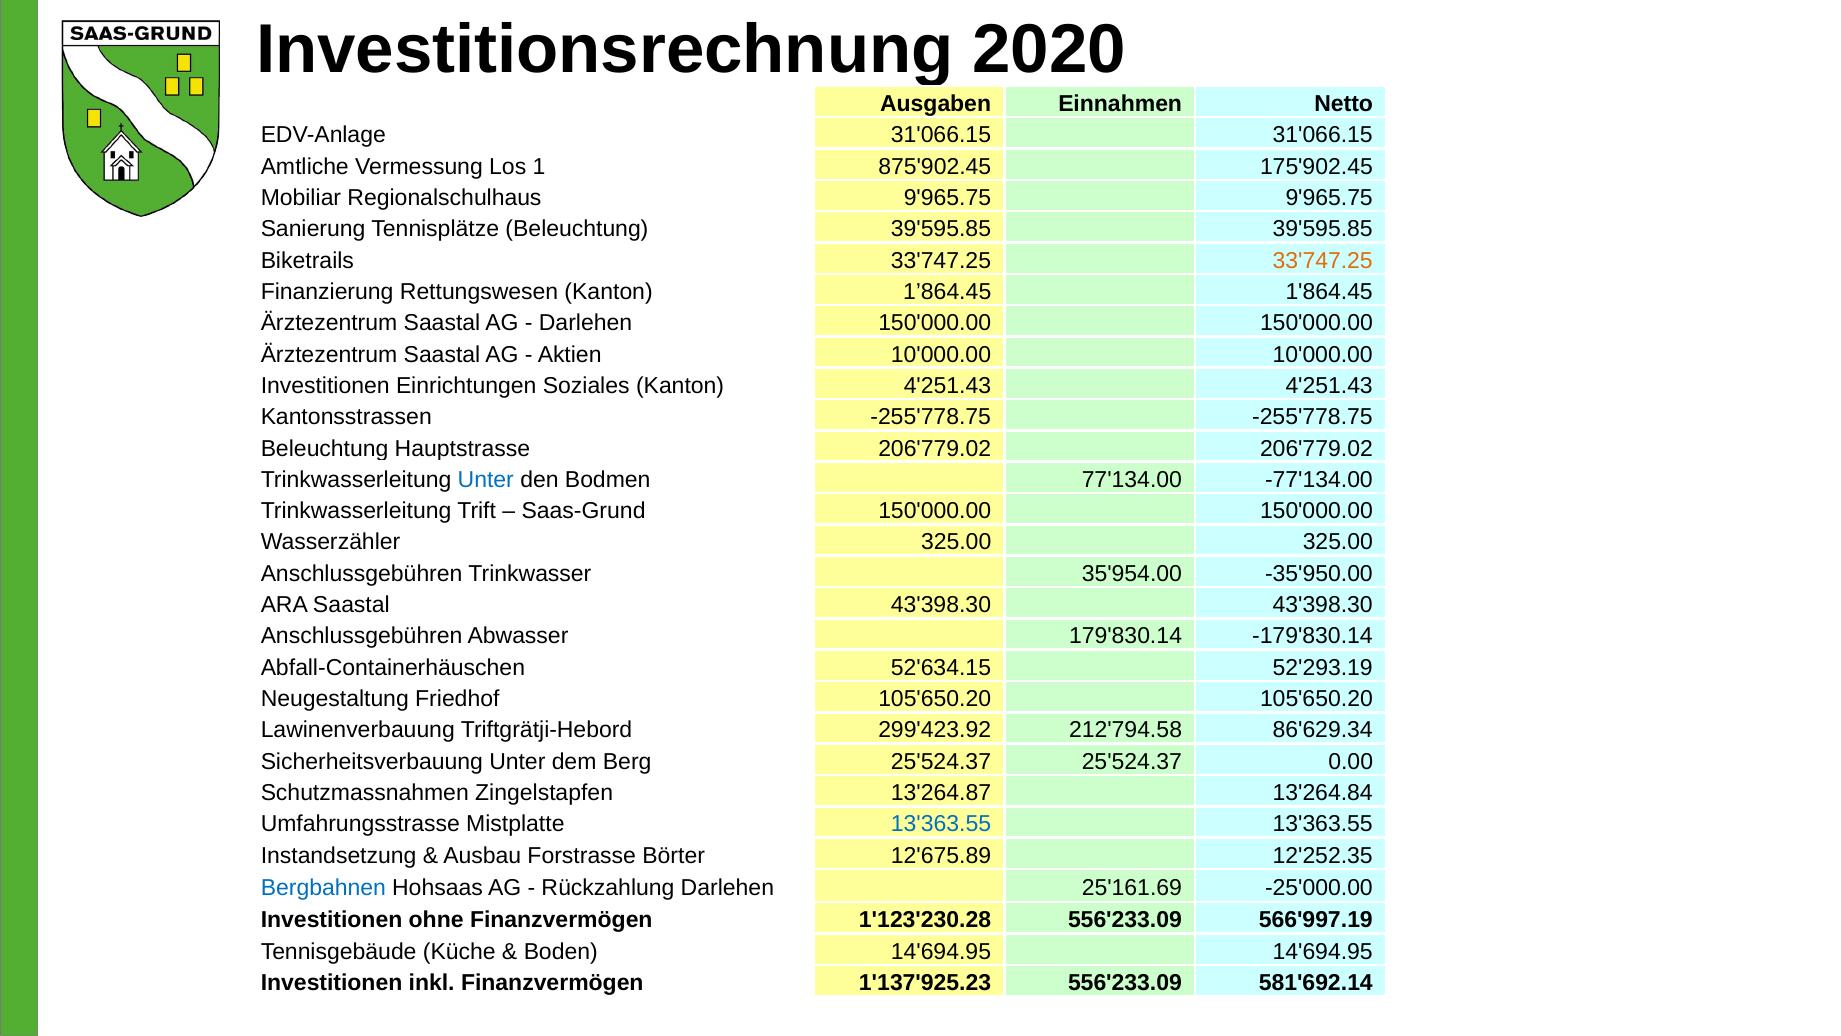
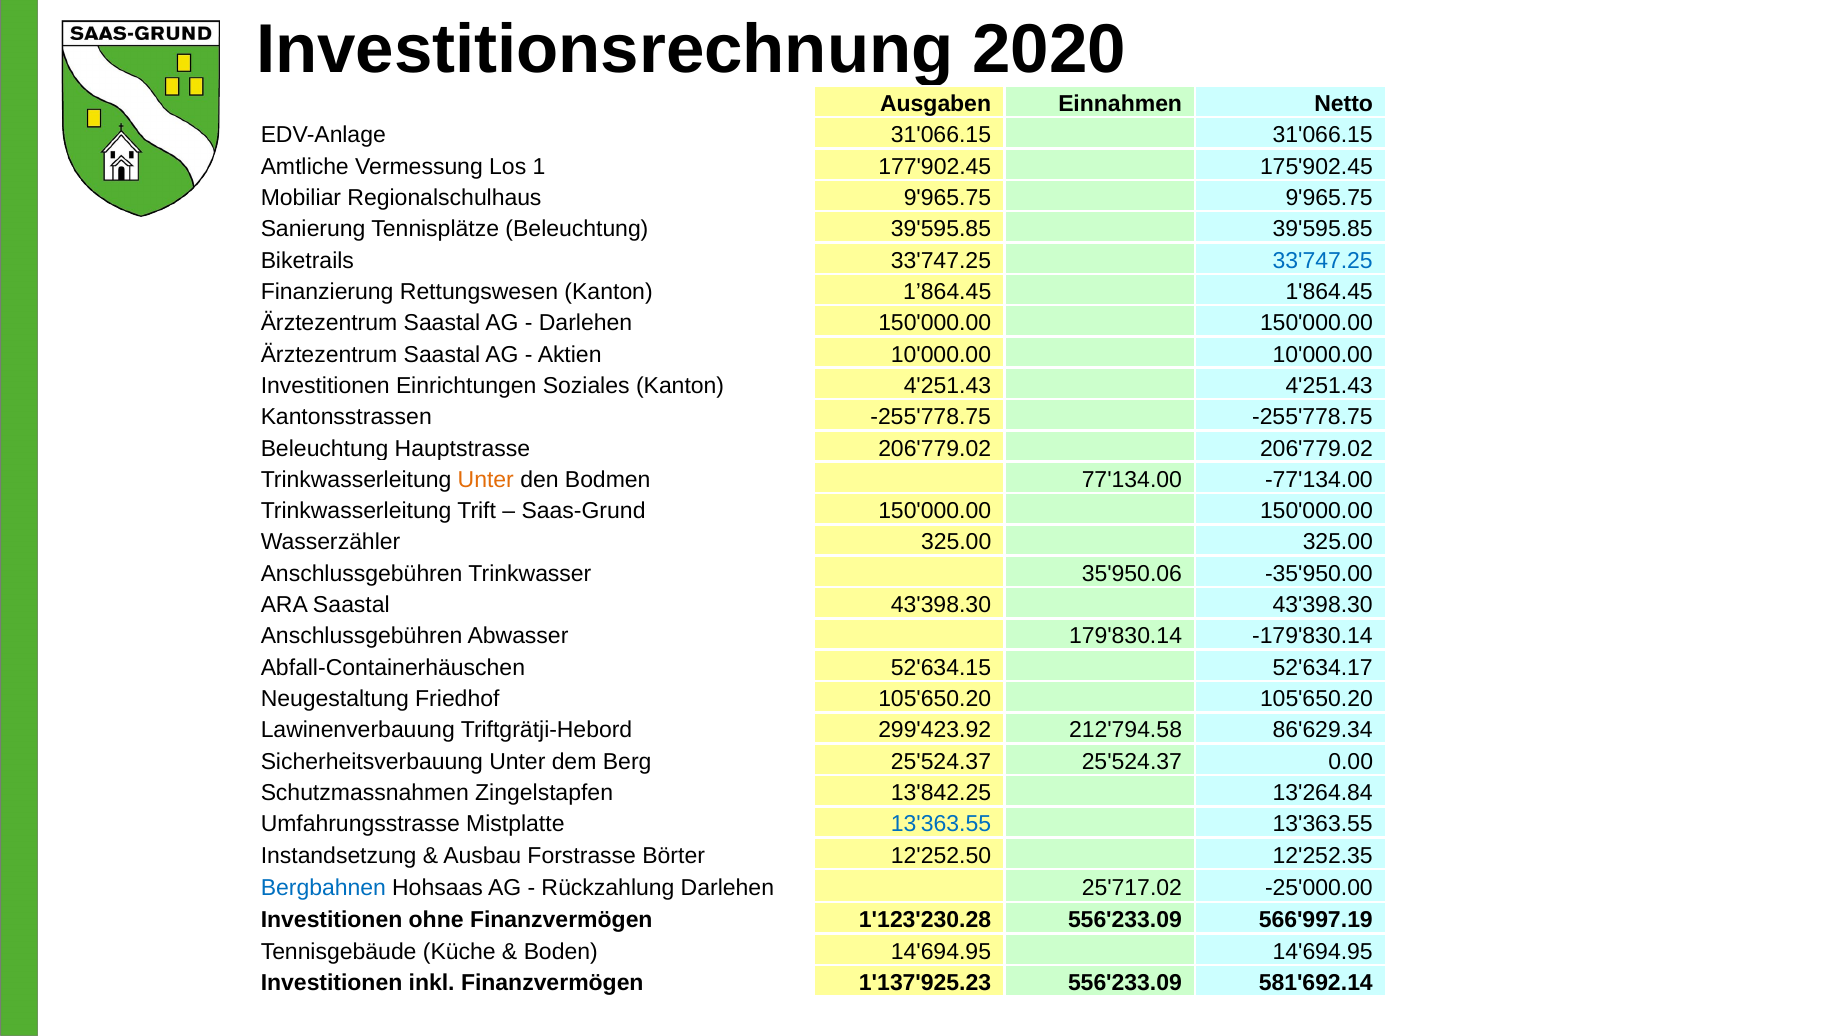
875'902.45: 875'902.45 -> 177'902.45 (935, 166)
33'747.25 colour: orange -> blue (1323, 260)
Unter colour: blue -> orange (486, 480)
35'954.00: 35'954.00 -> 35'950.06 (1132, 573)
52'293.19: 52'293.19 -> 52'634.17 (1323, 667)
13'264.87: 13'264.87 -> 13'842.25 (941, 793)
12'675.89: 12'675.89 -> 12'252.50 (941, 855)
25'161.69: 25'161.69 -> 25'717.02 (1132, 888)
